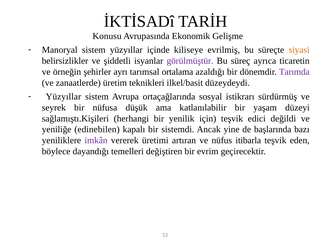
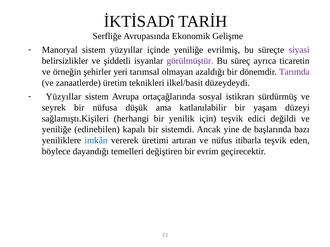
Konusu: Konusu -> Serfliğe (107, 36)
içinde kiliseye: kiliseye -> yeniliğe (189, 50)
siyasi colour: orange -> purple (299, 50)
ayrı: ayrı -> yeri (120, 72)
ortalama: ortalama -> olmayan (177, 72)
imkân colour: purple -> blue (96, 141)
